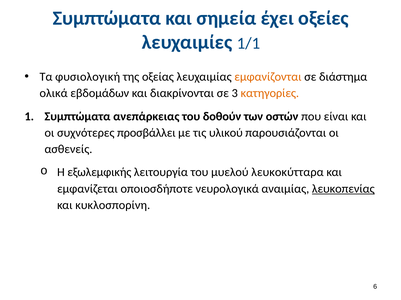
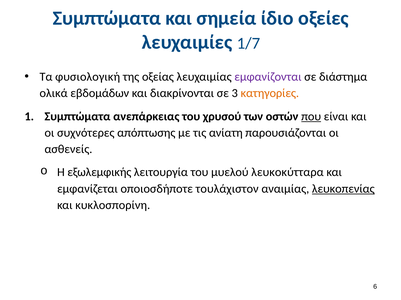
έχει: έχει -> ίδιο (277, 18)
1/1: 1/1 -> 1/7 (248, 43)
εμφανίζονται colour: orange -> purple (268, 77)
δοθούν: δοθούν -> χρυσού (222, 117)
που underline: none -> present (311, 117)
προσβάλλει: προσβάλλει -> απόπτωσης (146, 133)
υλικού: υλικού -> ανίατη (226, 133)
νευρολογικά: νευρολογικά -> τουλάχιστον (227, 189)
